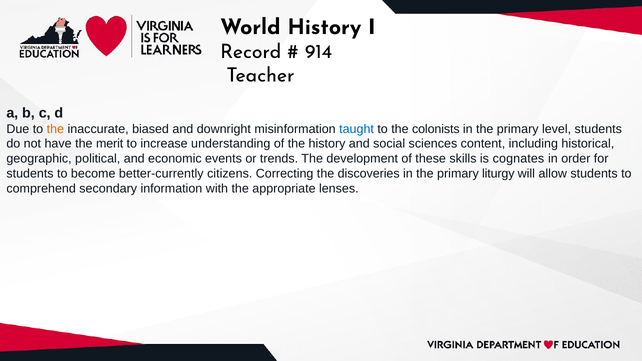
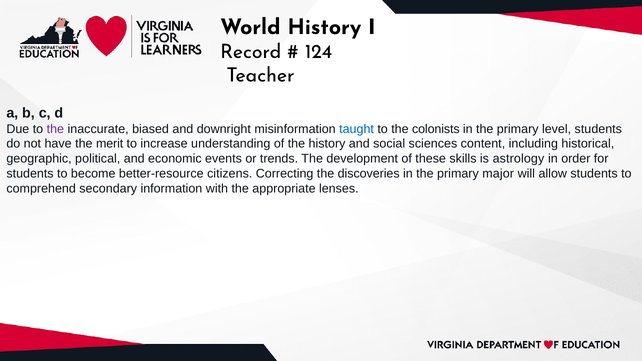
914: 914 -> 124 (318, 51)
the colour: orange -> purple (55, 129)
cognates: cognates -> astrology (518, 159)
better-currently: better-currently -> better-resource (161, 174)
liturgy: liturgy -> major (498, 174)
